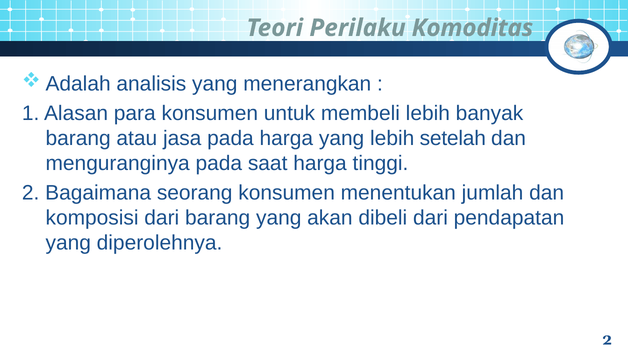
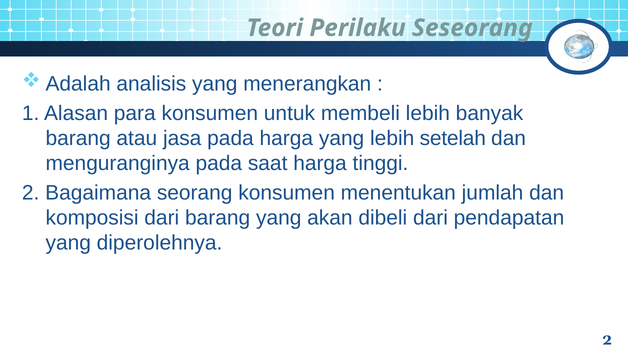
Komoditas: Komoditas -> Seseorang (472, 28)
